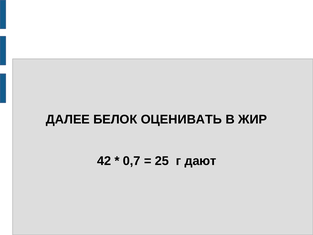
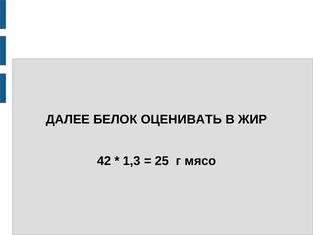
0,7: 0,7 -> 1,3 (132, 161)
дают: дают -> мясо (200, 161)
